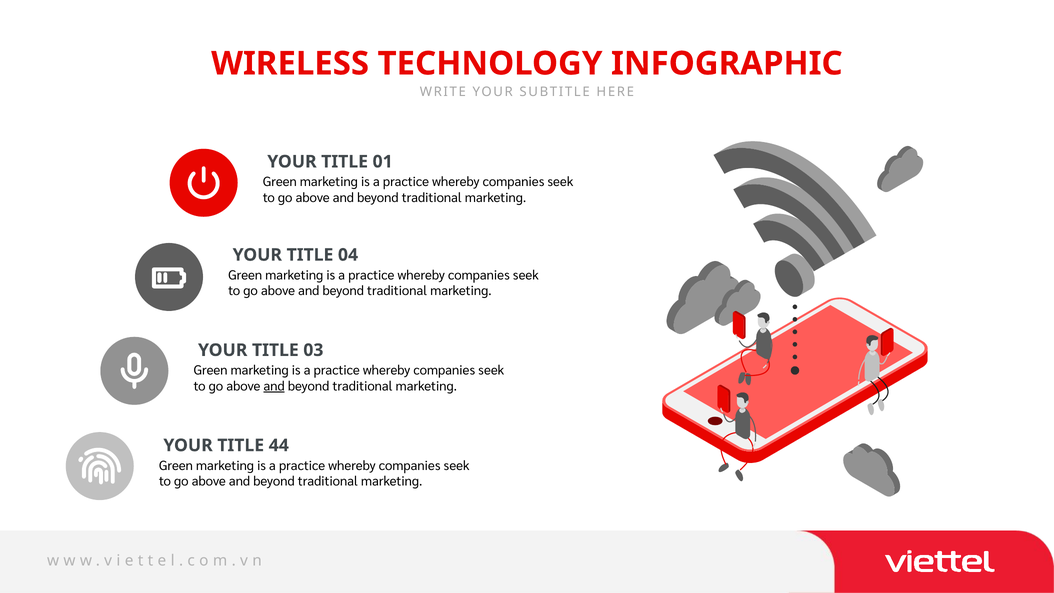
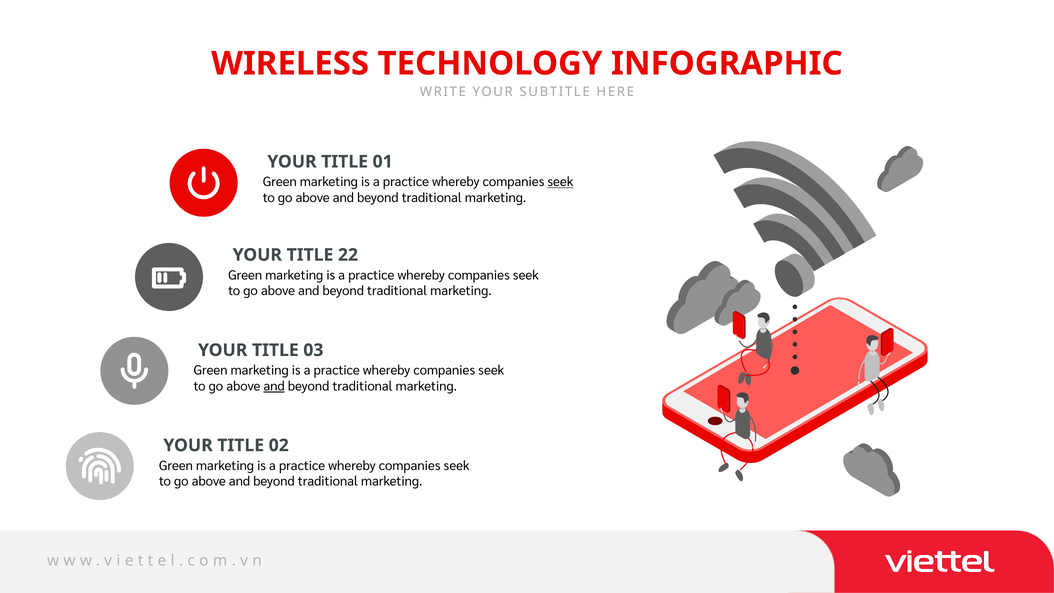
seek underline: none -> present (560, 182)
04: 04 -> 22 (348, 255)
44: 44 -> 02 (279, 445)
